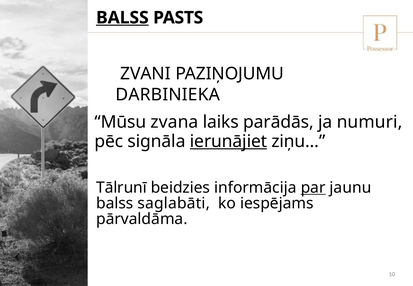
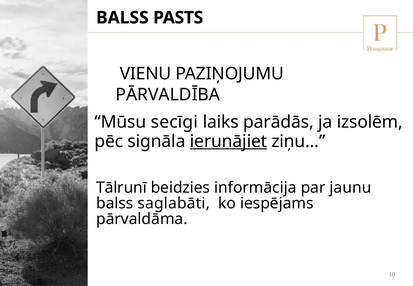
BALSS underline: present -> none (122, 18)
ZVANI: ZVANI -> VIENU (146, 74)
DARBINIEKA: DARBINIEKA -> PĀRVALDĪBA (168, 95)
zvana: zvana -> secīgi (174, 122)
numuri: numuri -> izsolēm (370, 122)
par underline: present -> none (313, 188)
